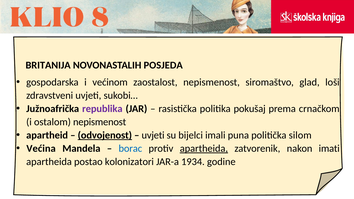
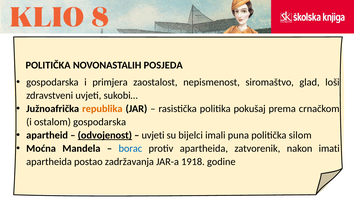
BRITANIJA: BRITANIJA -> POLITIČKA (48, 65)
većinom: većinom -> primjera (110, 82)
republika colour: purple -> orange (102, 109)
ostalom nepismenost: nepismenost -> gospodarska (100, 122)
Većina: Većina -> Moćna (41, 149)
apartheida underline: present -> none (204, 149)
kolonizatori: kolonizatori -> zadržavanja (129, 162)
1934: 1934 -> 1918 (193, 162)
